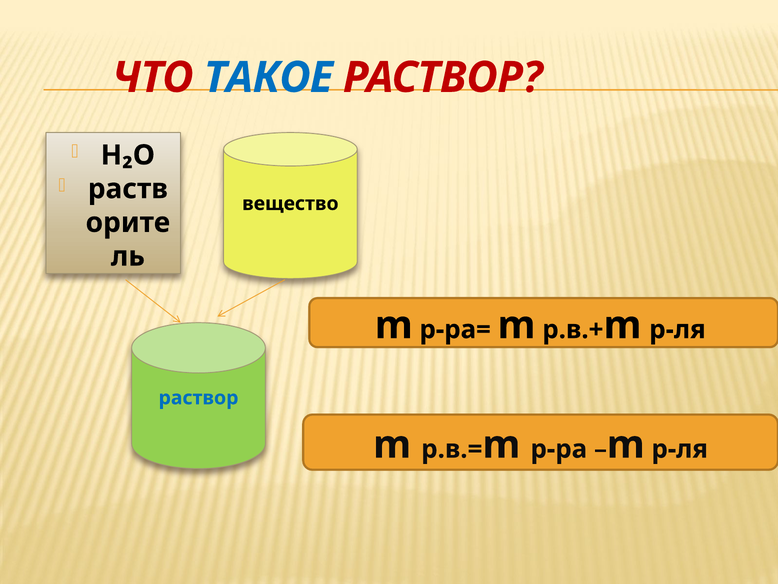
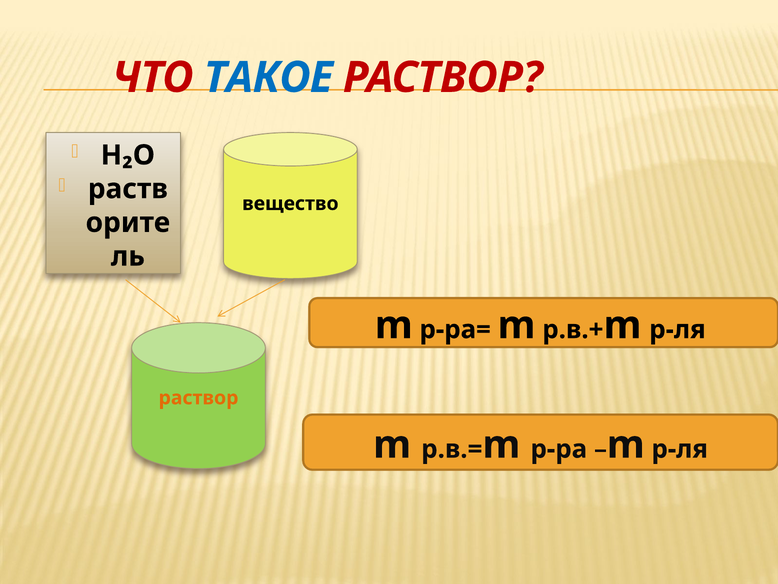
раствор colour: blue -> orange (198, 398)
